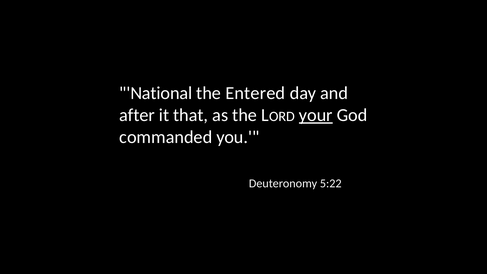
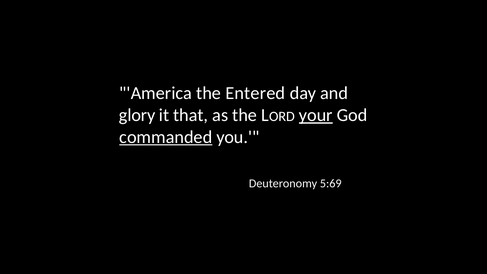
National: National -> America (156, 93)
after: after -> glory (137, 115)
commanded underline: none -> present (166, 137)
5:22: 5:22 -> 5:69 (331, 183)
